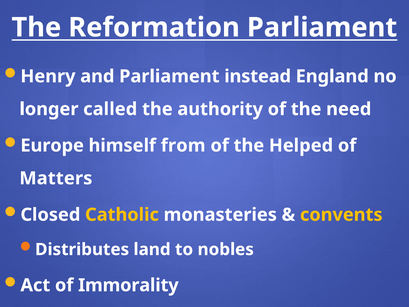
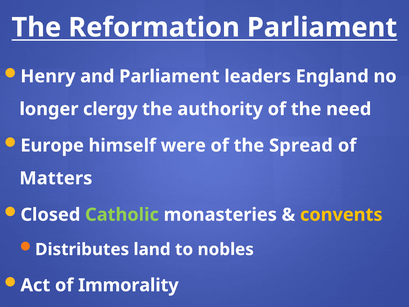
instead: instead -> leaders (258, 76)
called: called -> clergy (110, 109)
from: from -> were (183, 145)
Helped: Helped -> Spread (301, 145)
Catholic colour: yellow -> light green (122, 215)
